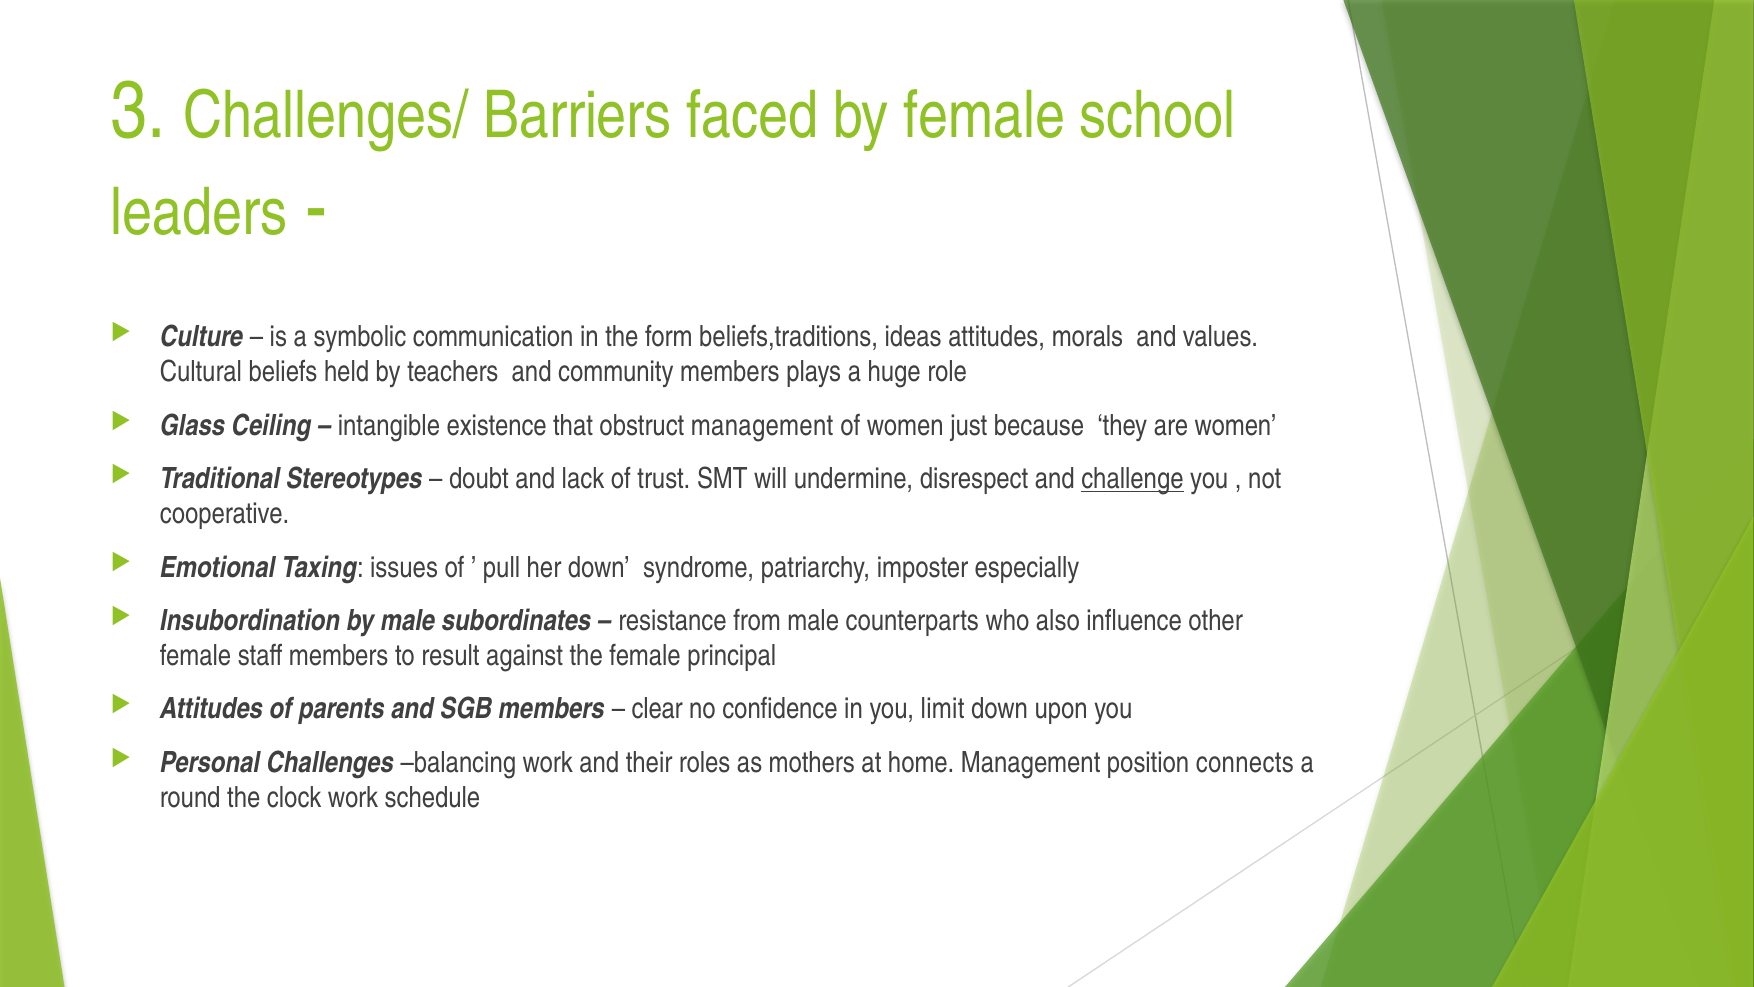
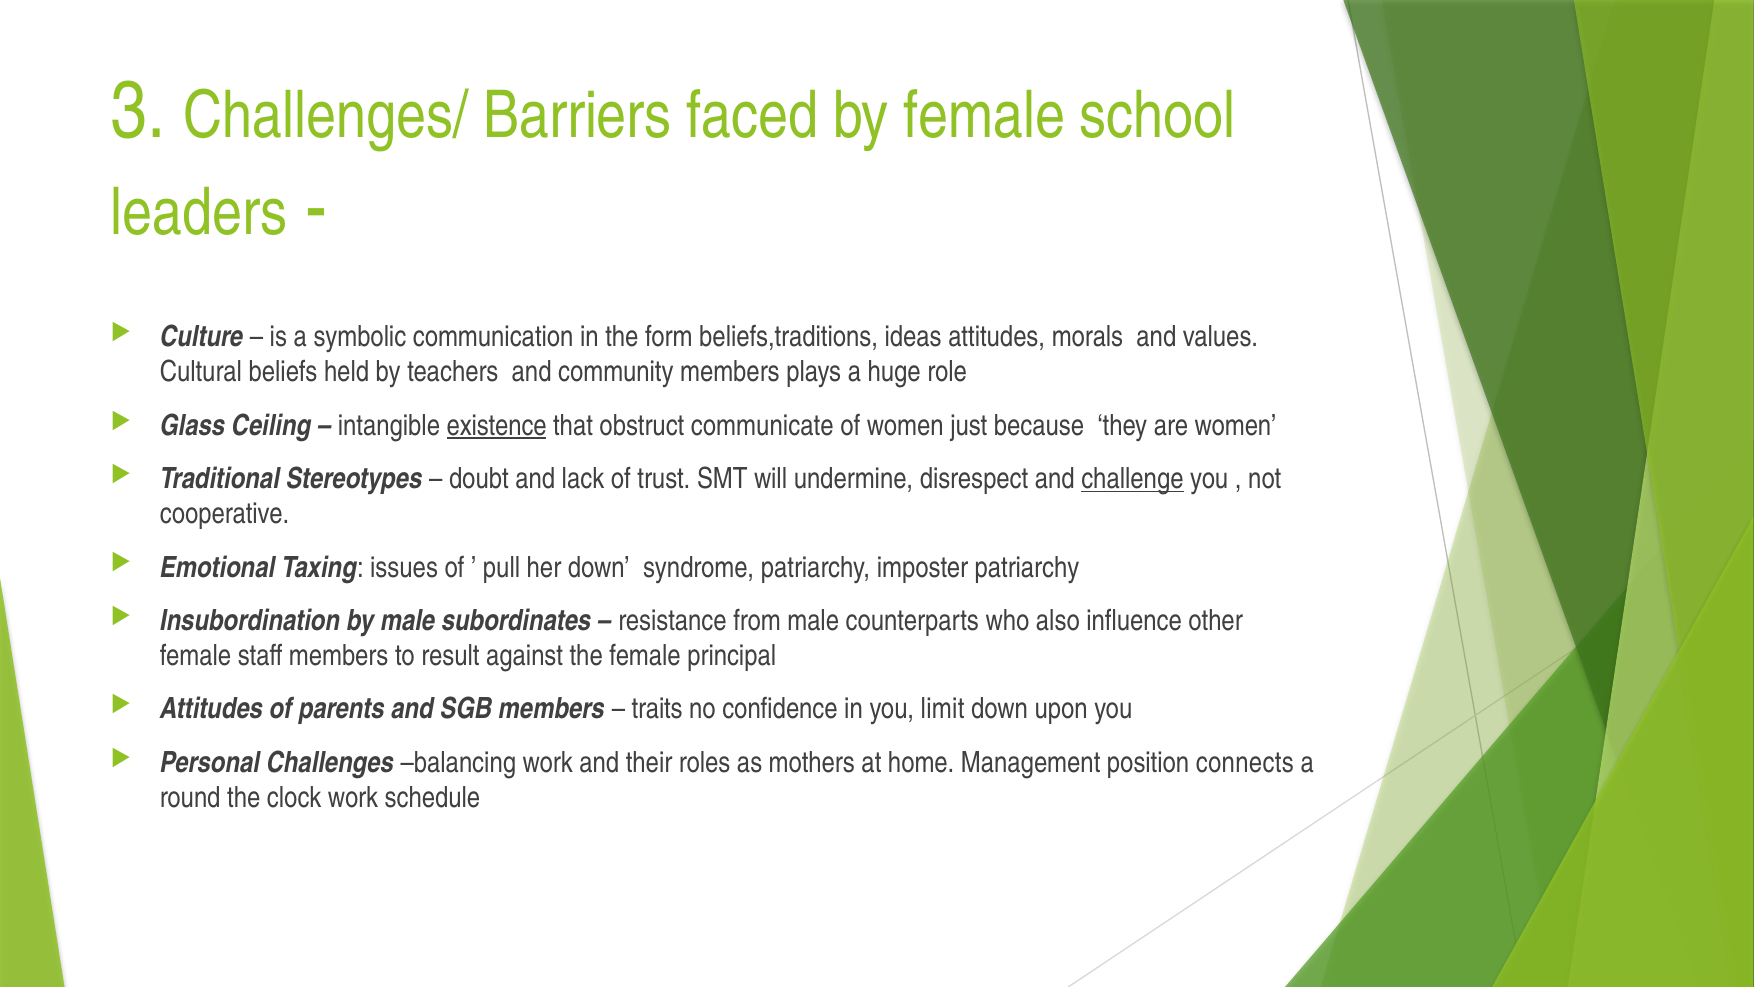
existence underline: none -> present (497, 425)
obstruct management: management -> communicate (762, 425)
imposter especially: especially -> patriarchy (1027, 567)
clear: clear -> traits (657, 709)
